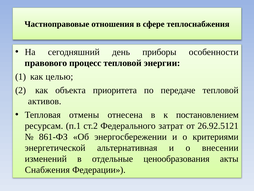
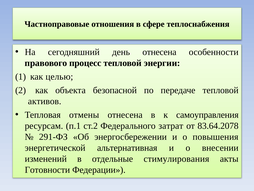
день приборы: приборы -> отнесена (159, 52)
приоритета: приоритета -> безопасной (115, 90)
постановлением: постановлением -> самоуправления (207, 114)
26.92.5121: 26.92.5121 -> 83.64.2078 (218, 125)
861-ФЗ: 861-ФЗ -> 291-ФЗ (53, 136)
критериями: критериями -> повышения (216, 136)
ценообразования: ценообразования -> стимулирования (176, 158)
Снабжения: Снабжения -> Готовности (47, 169)
